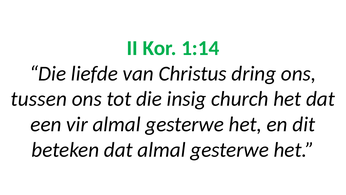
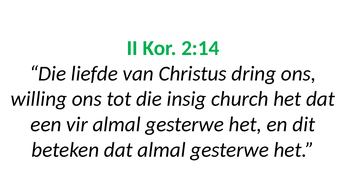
1:14: 1:14 -> 2:14 (200, 48)
tussen: tussen -> willing (39, 99)
